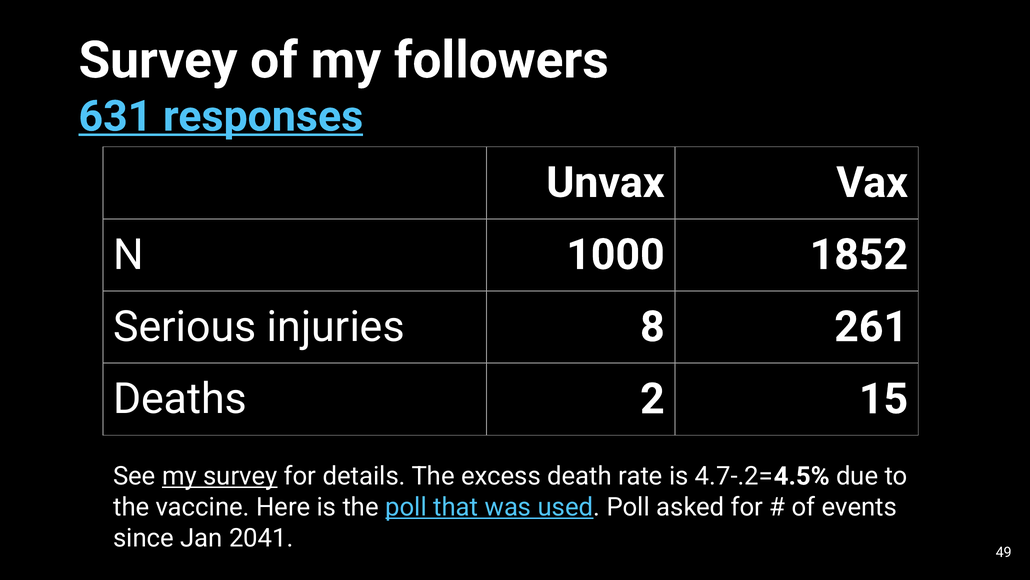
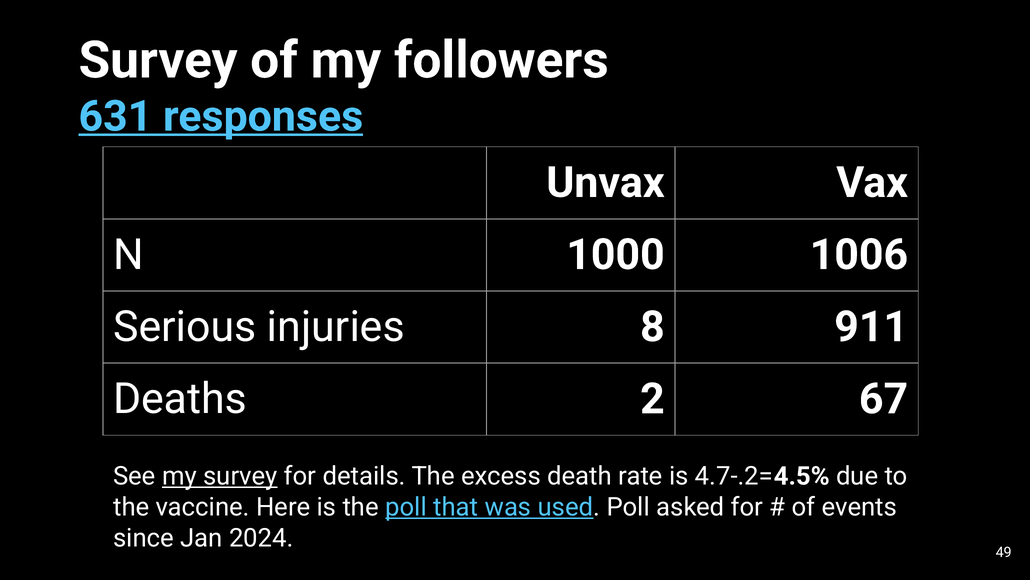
1852: 1852 -> 1006 (859, 255)
261: 261 -> 911 (871, 327)
15: 15 -> 67 (884, 399)
2041: 2041 -> 2024 (261, 537)
